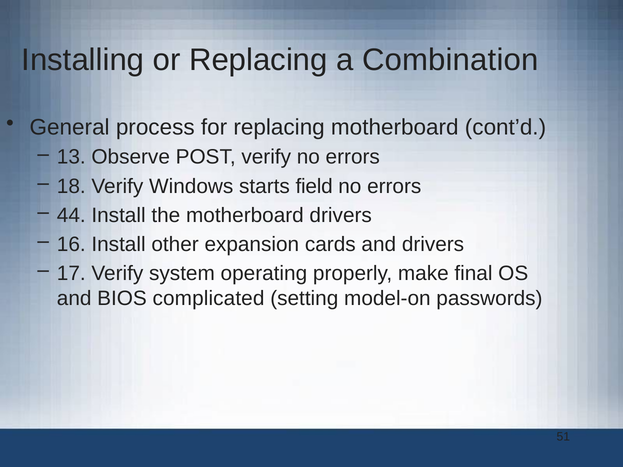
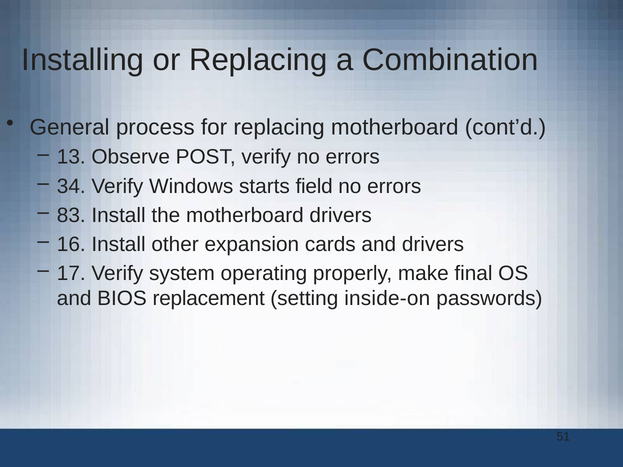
18: 18 -> 34 (71, 186)
44: 44 -> 83 (71, 215)
complicated: complicated -> replacement (209, 298)
model-on: model-on -> inside-on (387, 298)
